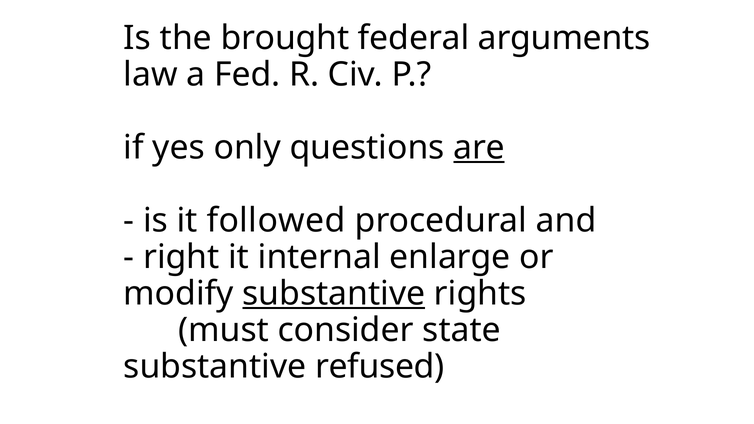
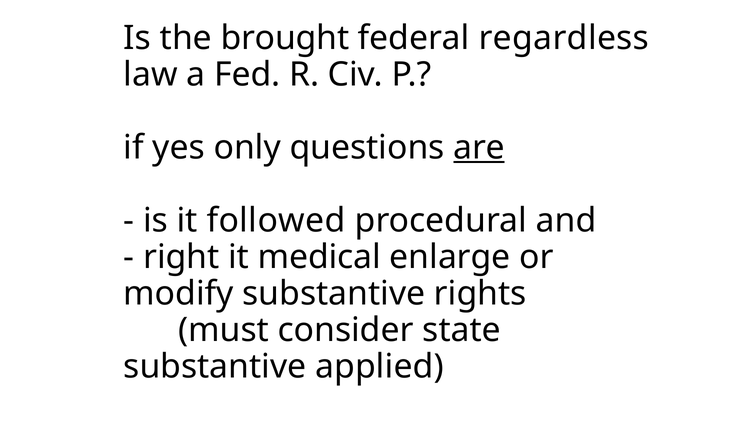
arguments: arguments -> regardless (564, 38)
internal: internal -> medical (319, 257)
substantive underline: present -> none (334, 294)
refused: refused -> applied (379, 367)
